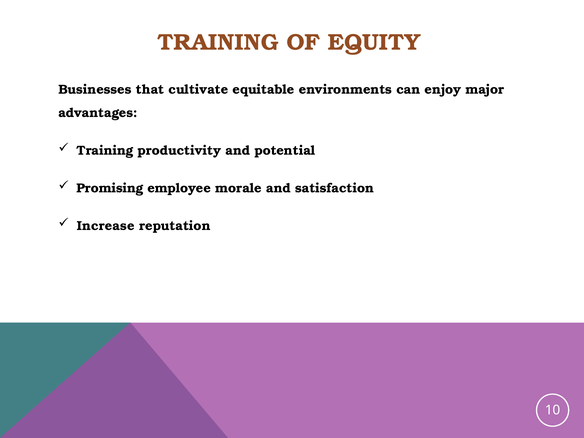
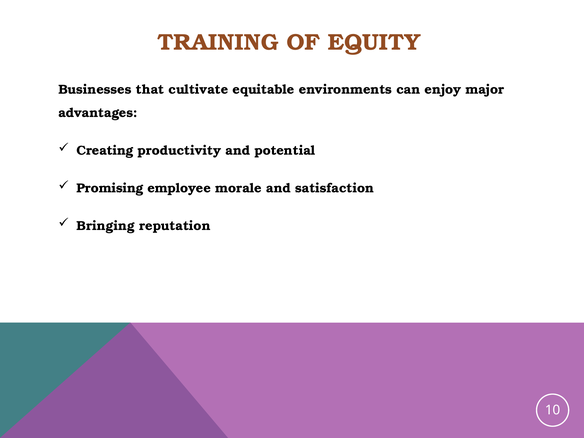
Training: Training -> Creating (105, 151)
Increase: Increase -> Bringing (106, 226)
